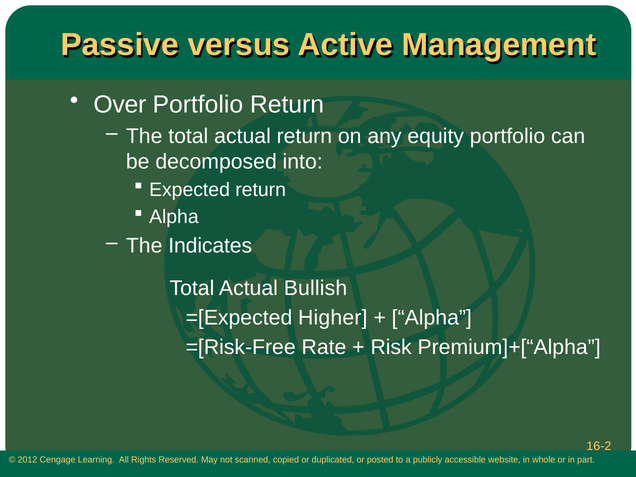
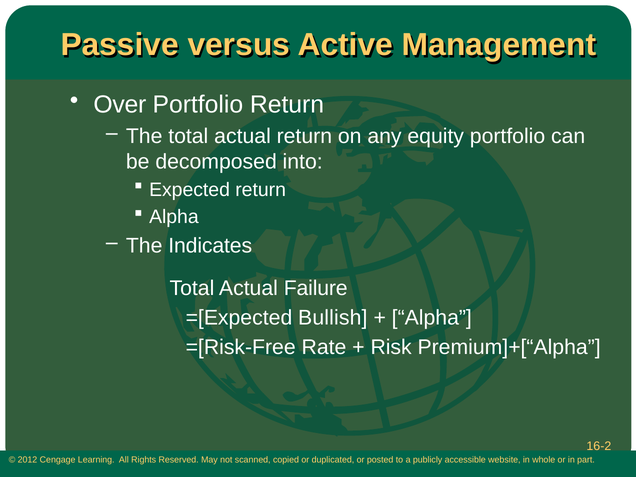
Bullish: Bullish -> Failure (316, 288)
Higher: Higher -> Bullish (333, 318)
